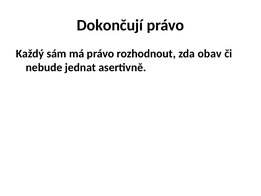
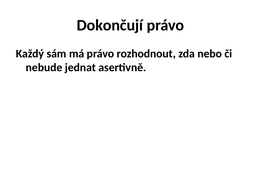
obav: obav -> nebo (210, 54)
